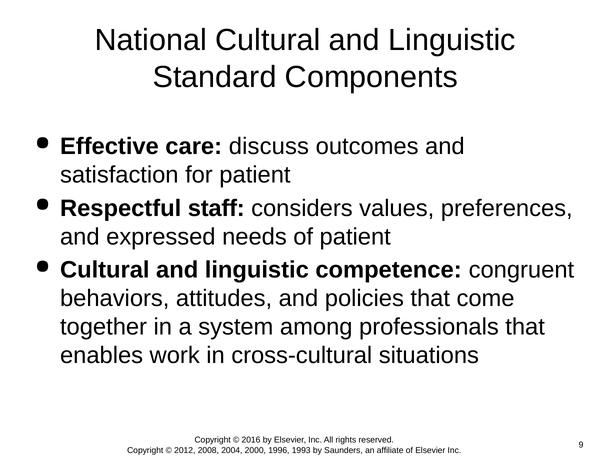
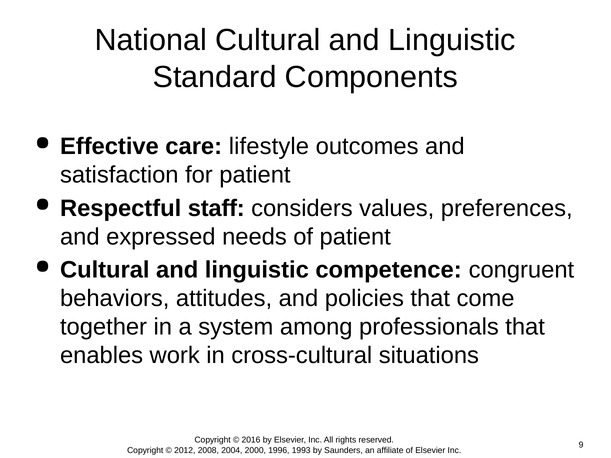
discuss: discuss -> lifestyle (269, 147)
